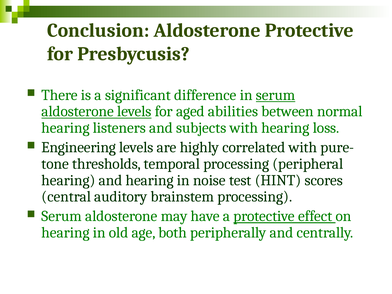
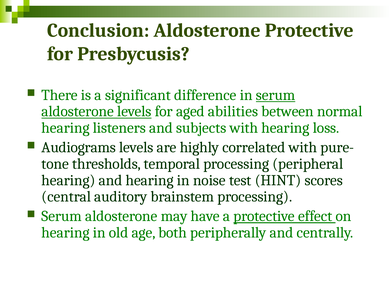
Engineering: Engineering -> Audiograms (79, 147)
